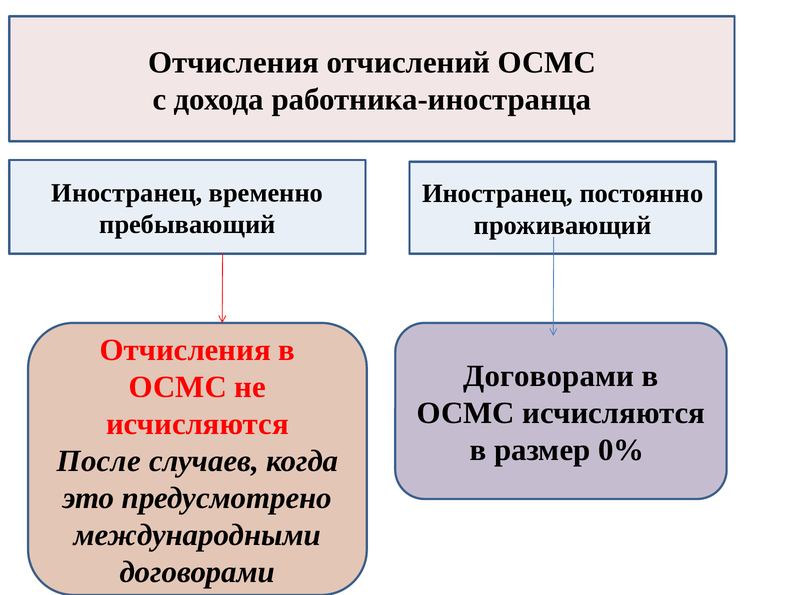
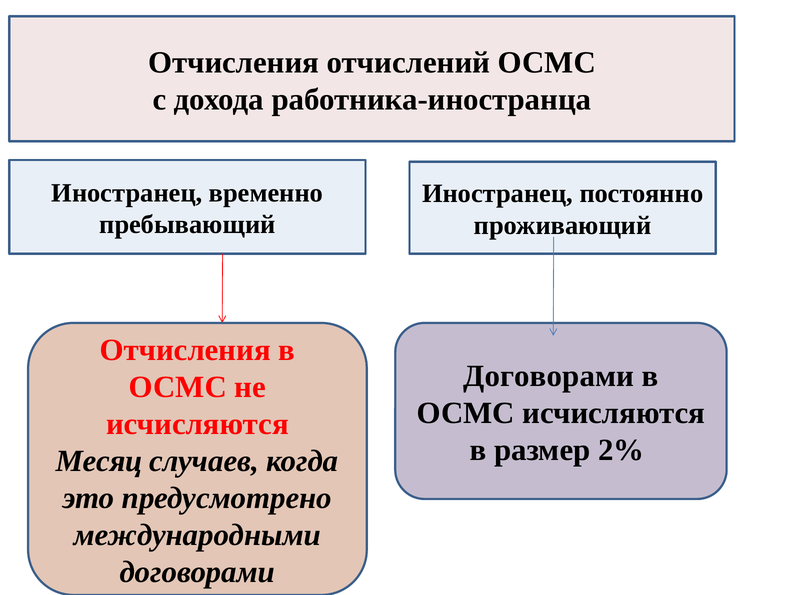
0%: 0% -> 2% (621, 451)
После: После -> Месяц (99, 461)
